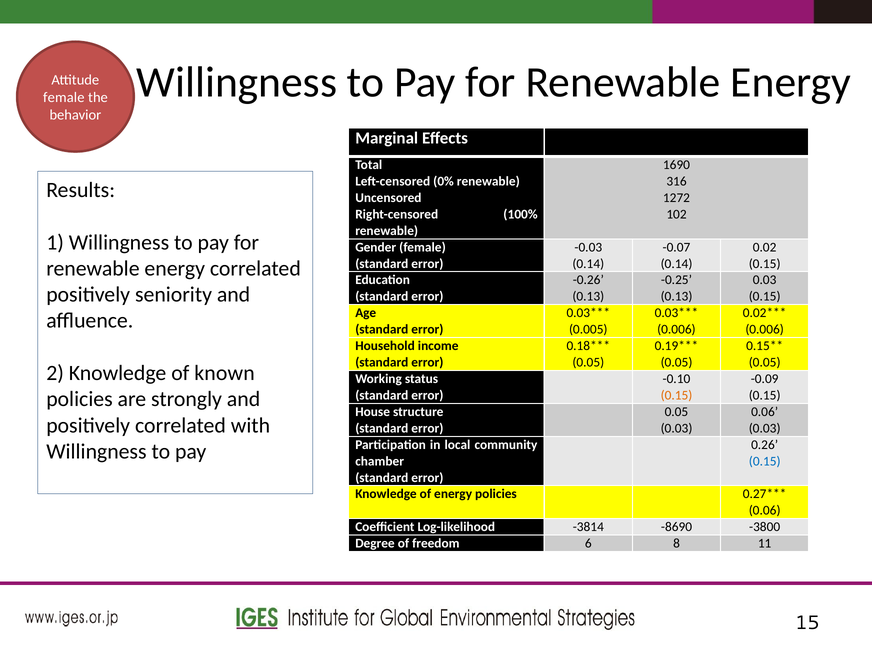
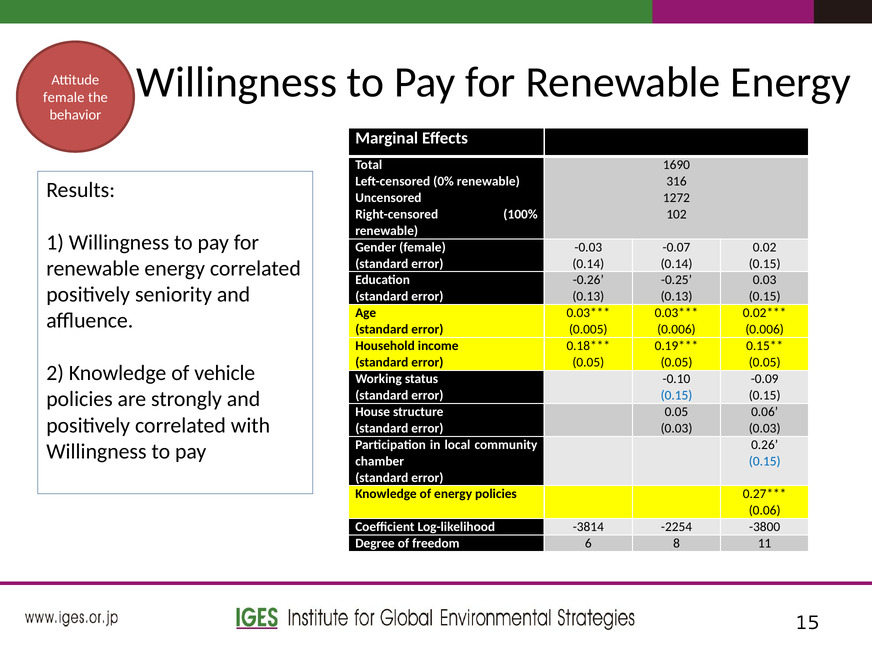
known: known -> vehicle (225, 373)
0.15 colour: orange -> blue (677, 395)
-8690: -8690 -> -2254 (676, 527)
